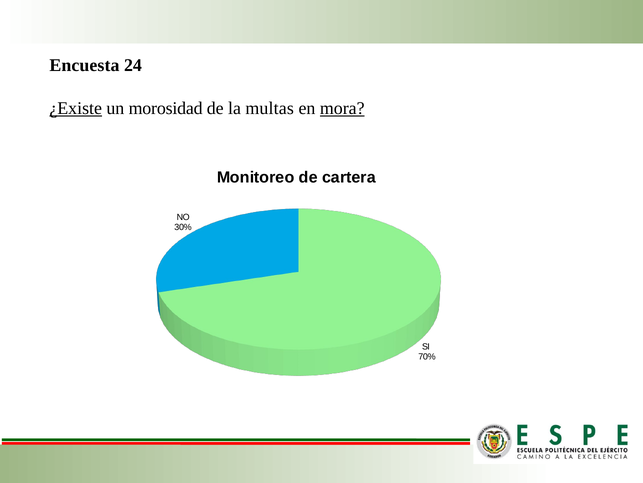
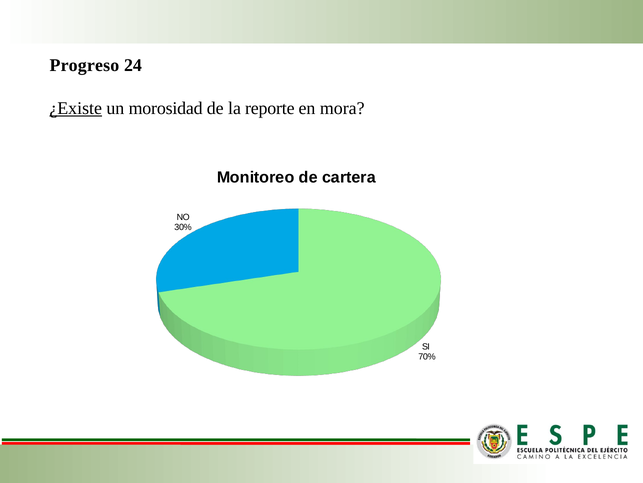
Encuesta: Encuesta -> Progreso (84, 65)
multas: multas -> reporte (270, 108)
mora underline: present -> none (342, 108)
